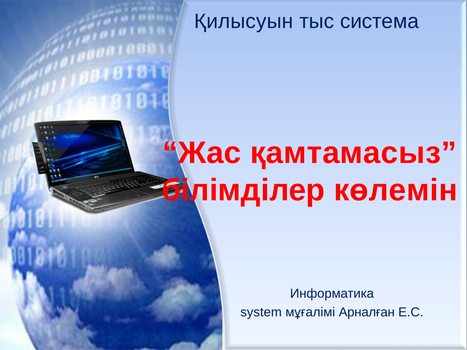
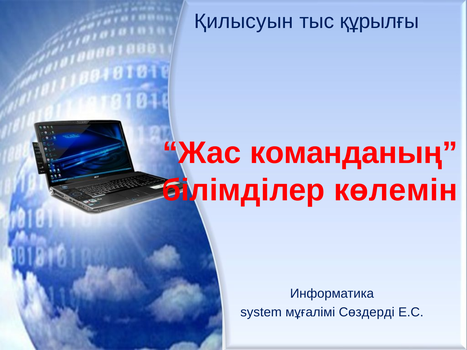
система: система -> құрылғы (380, 21)
қамтамасыз: қамтамасыз -> команданың (354, 153)
Арналған: Арналған -> Сөздерді (367, 312)
